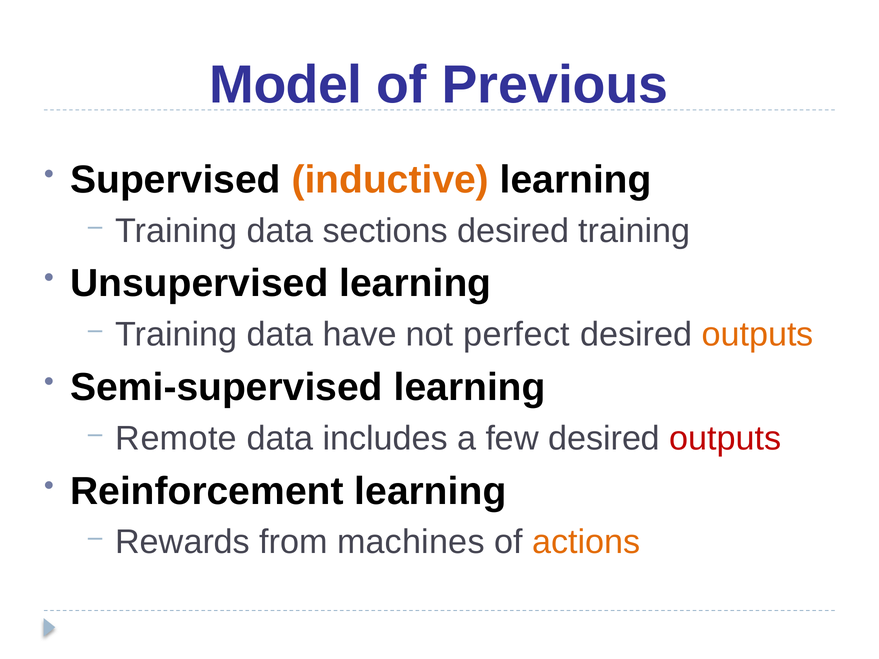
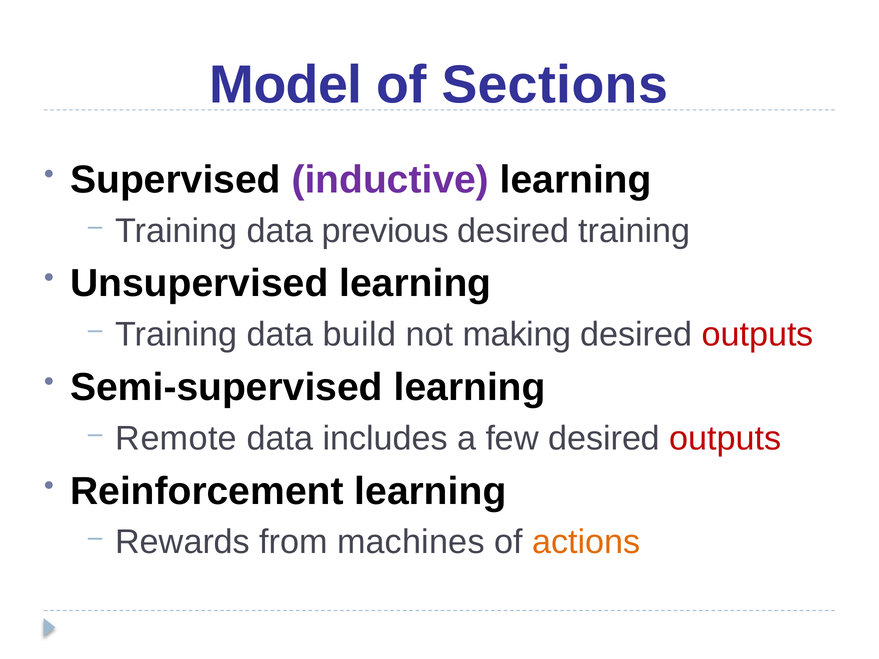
Previous: Previous -> Sections (555, 85)
inductive colour: orange -> purple (390, 180)
sections: sections -> previous (385, 231)
have: have -> build (359, 335)
perfect: perfect -> making (517, 335)
outputs colour: orange -> red (758, 335)
